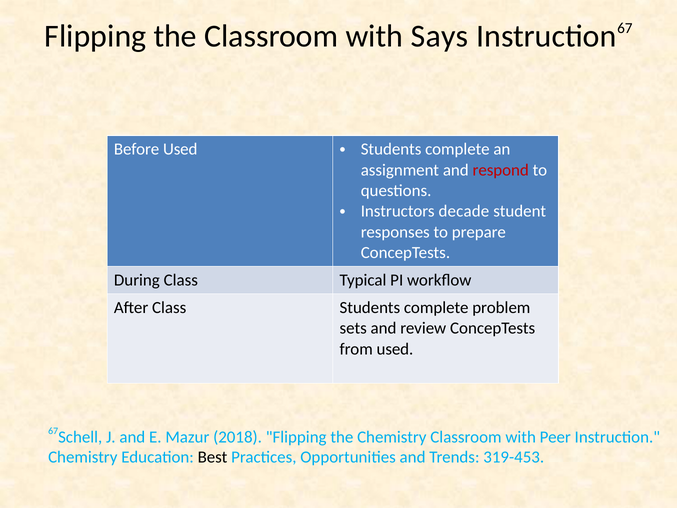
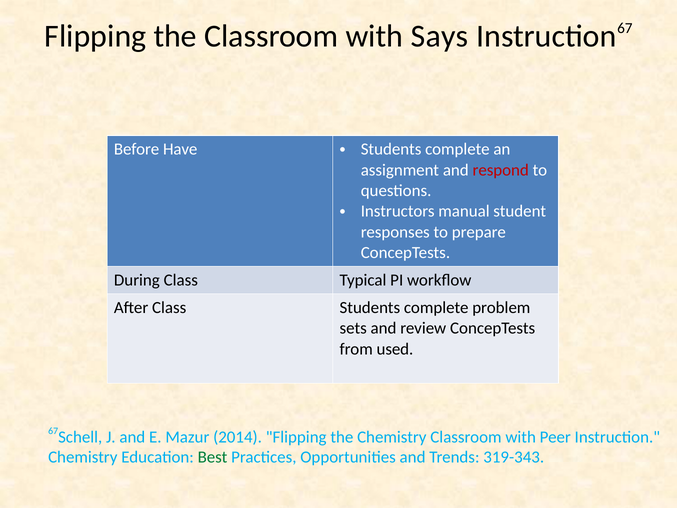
Before Used: Used -> Have (180, 149)
decade: decade -> manual (464, 211)
2018: 2018 -> 2014 (238, 437)
Best colour: black -> green (213, 457)
319-453: 319-453 -> 319-343 (514, 457)
